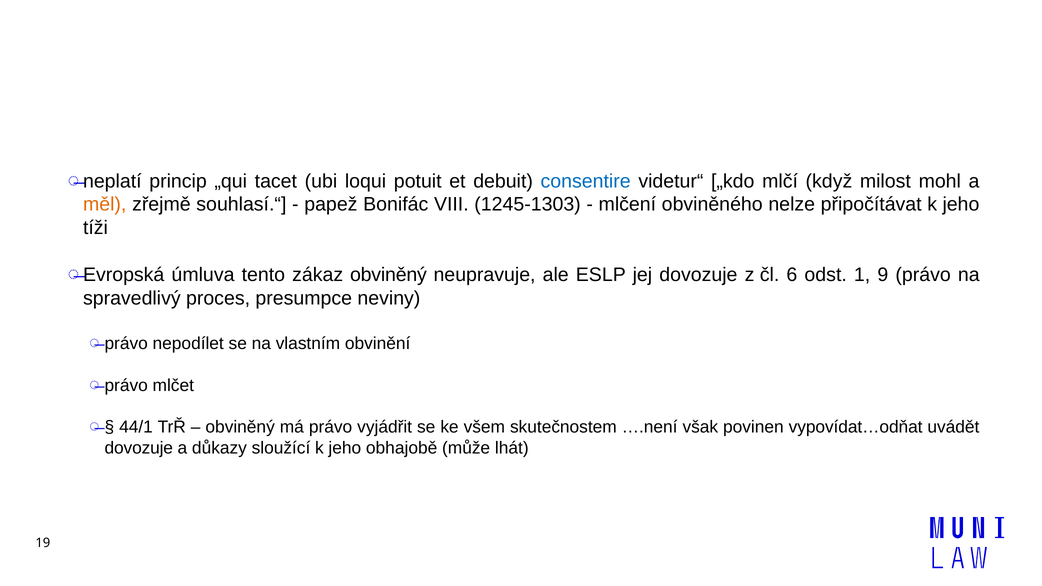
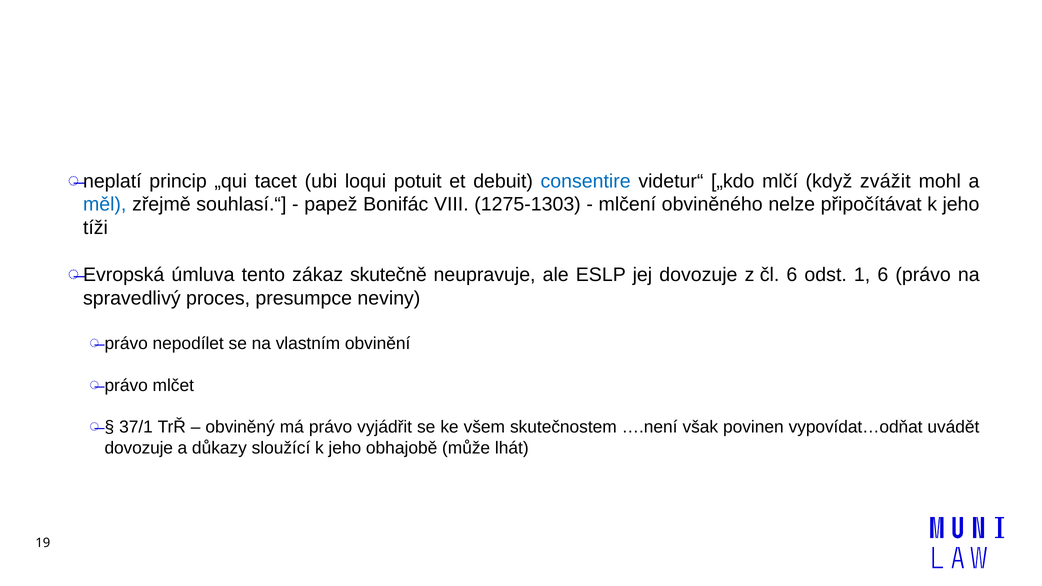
milost: milost -> zvážit (885, 181)
měl colour: orange -> blue (105, 205)
1245-1303: 1245-1303 -> 1275-1303 (528, 205)
zákaz obviněný: obviněný -> skutečně (388, 275)
1 9: 9 -> 6 (883, 275)
44/1: 44/1 -> 37/1 (136, 427)
